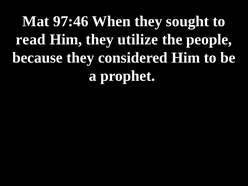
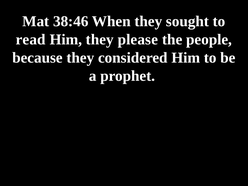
97:46: 97:46 -> 38:46 (71, 21)
utilize: utilize -> please (138, 40)
